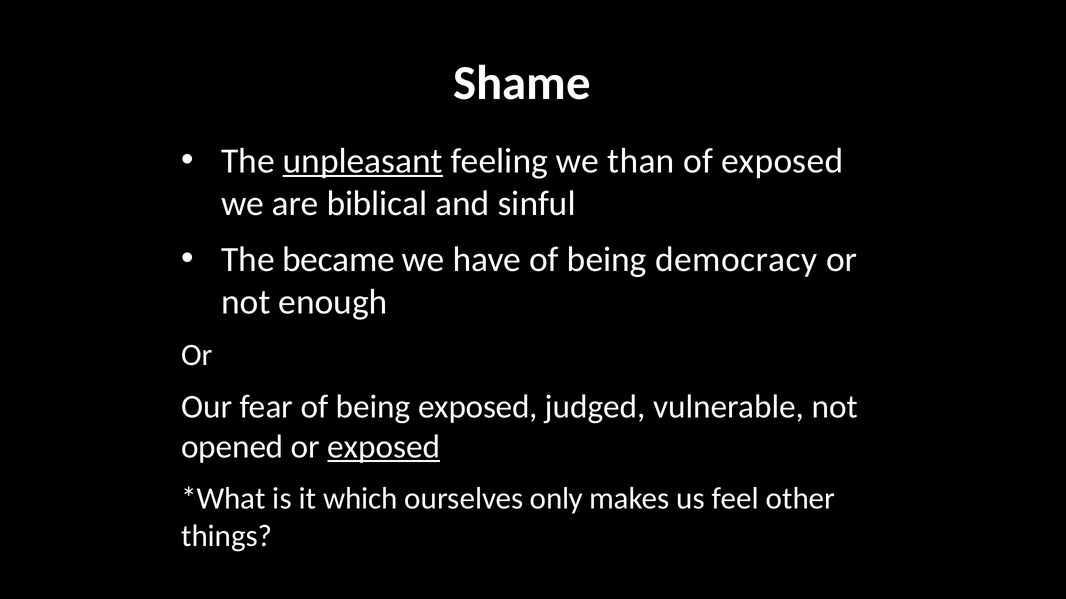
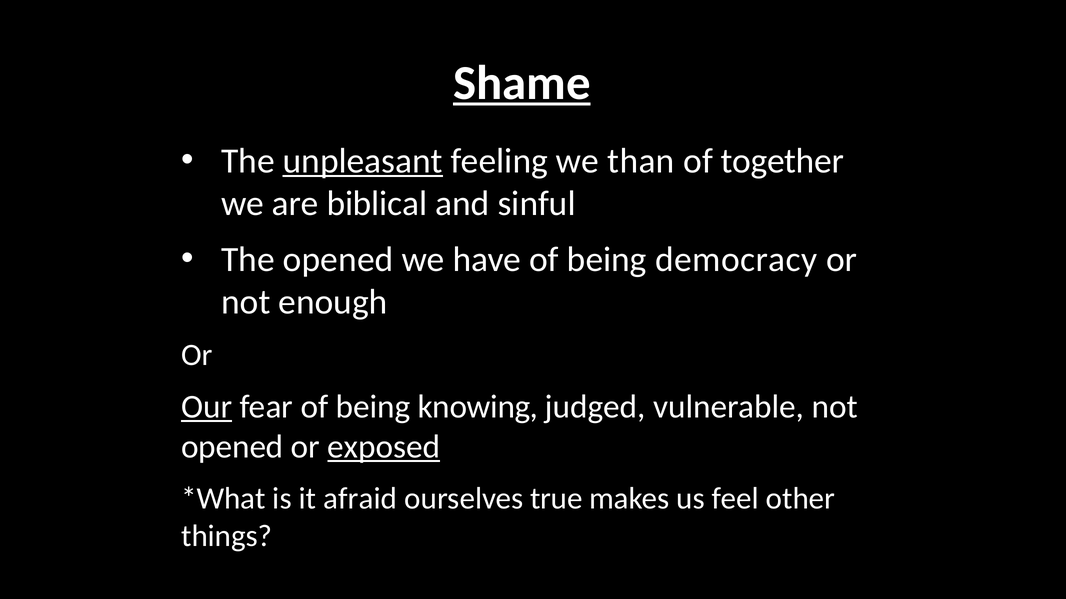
Shame underline: none -> present (522, 83)
of exposed: exposed -> together (782, 161)
The became: became -> opened (338, 260)
Our underline: none -> present (207, 407)
being exposed: exposed -> knowing (478, 407)
which: which -> afraid (360, 499)
only: only -> true (556, 499)
